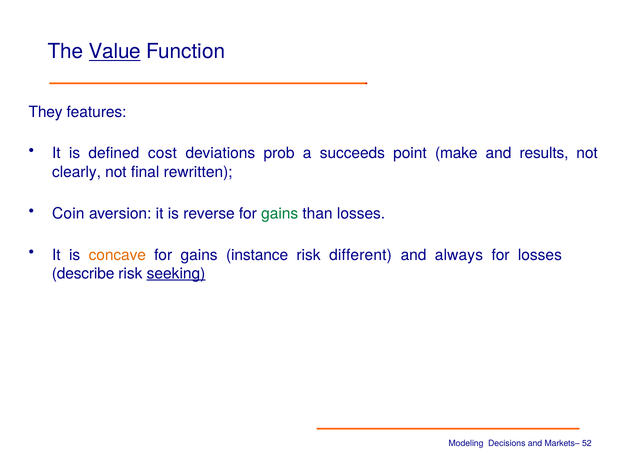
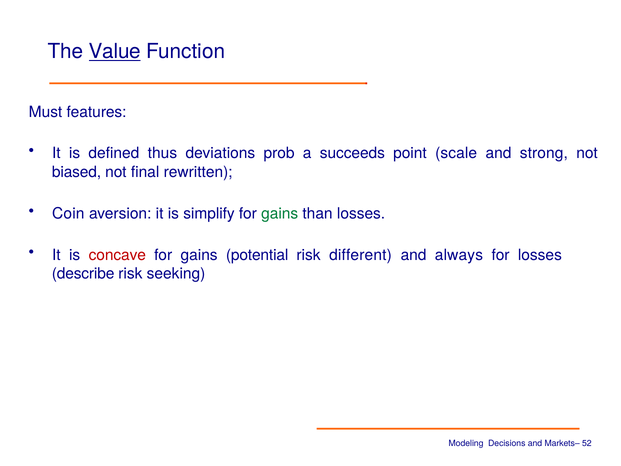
They: They -> Must (46, 112)
cost: cost -> thus (162, 153)
make: make -> scale (456, 153)
results: results -> strong (544, 153)
clearly: clearly -> biased (77, 172)
reverse: reverse -> simplify (209, 213)
concave colour: orange -> red (117, 255)
instance: instance -> potential (257, 255)
seeking underline: present -> none (176, 273)
